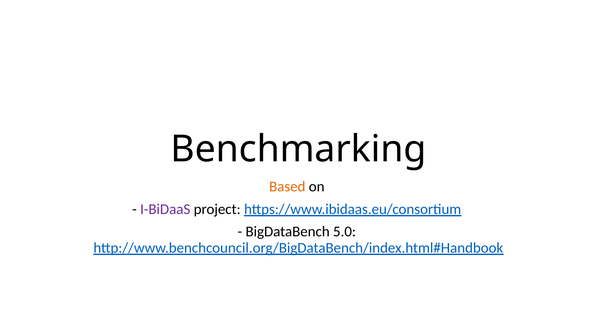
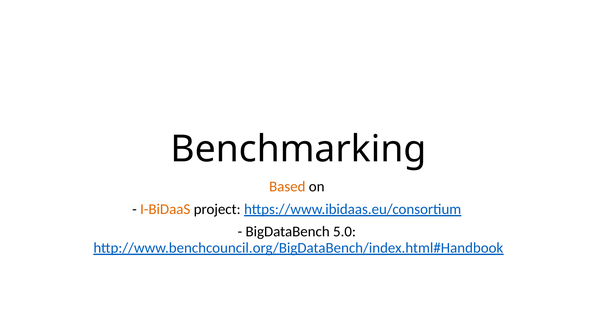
I-BiDaaS colour: purple -> orange (165, 209)
